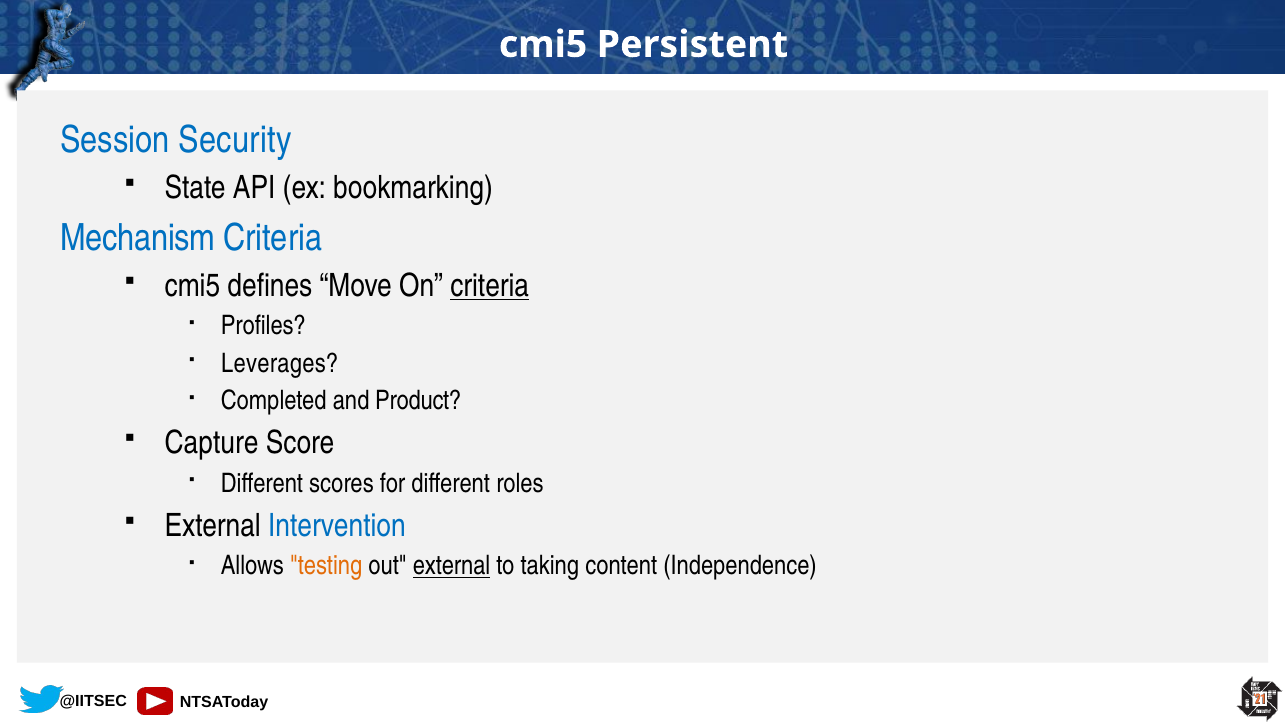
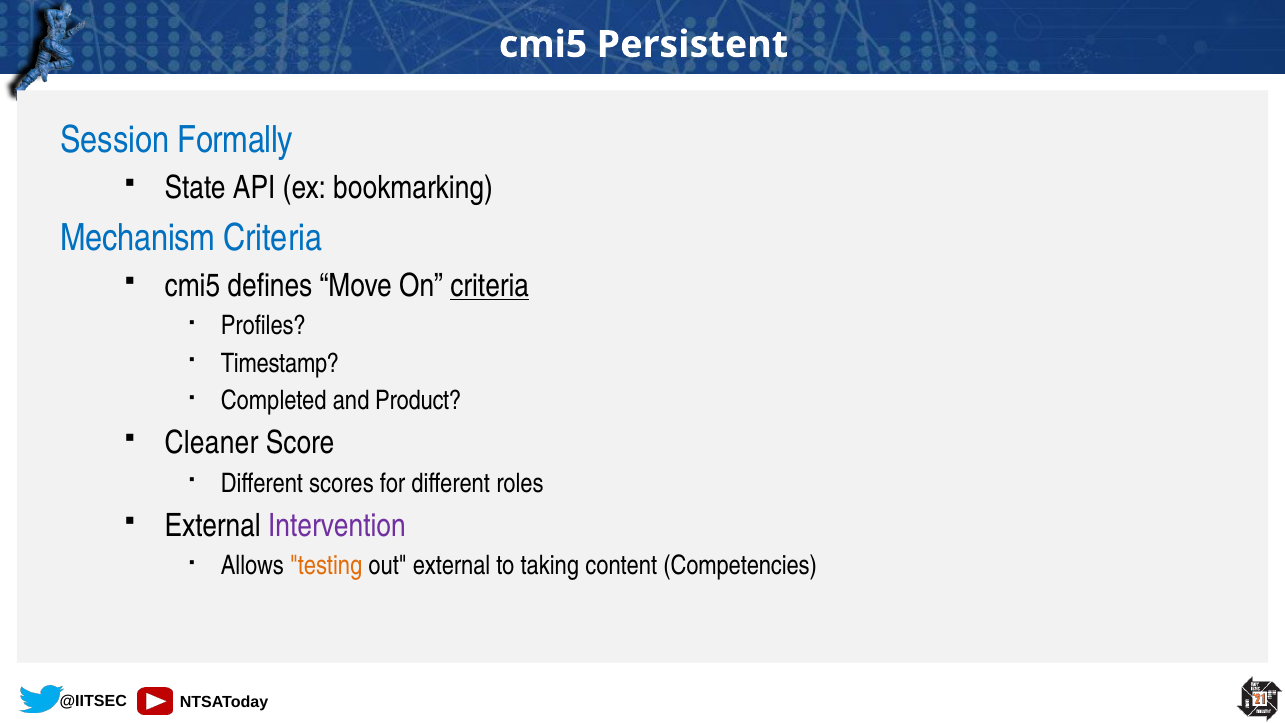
Security: Security -> Formally (235, 140)
Leverages: Leverages -> Timestamp (280, 363)
Capture: Capture -> Cleaner (211, 443)
Intervention colour: blue -> purple (337, 525)
external underline: present -> none (452, 566)
Independence: Independence -> Competencies (740, 566)
